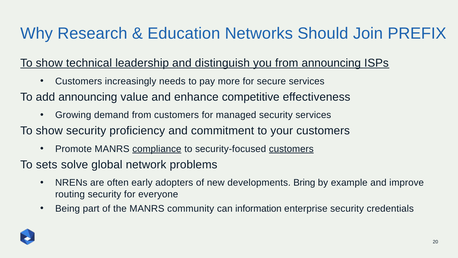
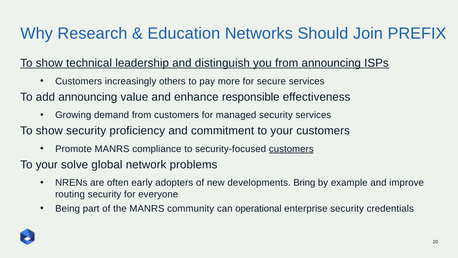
needs: needs -> others (172, 81)
competitive: competitive -> responsible (251, 97)
compliance underline: present -> none (157, 149)
sets: sets -> your (47, 164)
information: information -> operational (258, 208)
